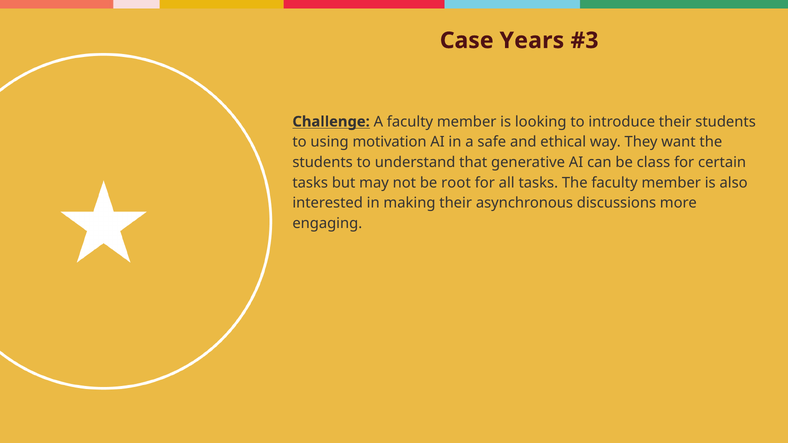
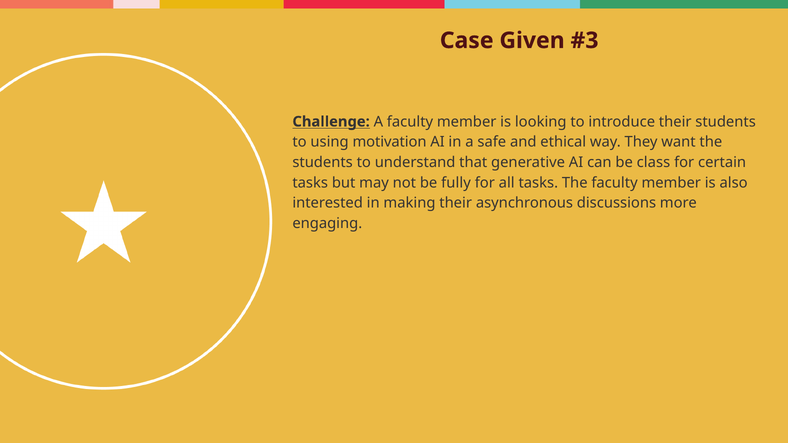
Years: Years -> Given (532, 41)
root: root -> fully (456, 183)
